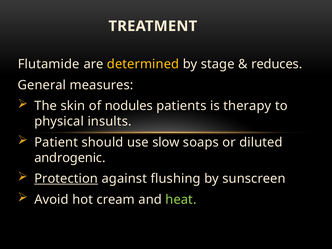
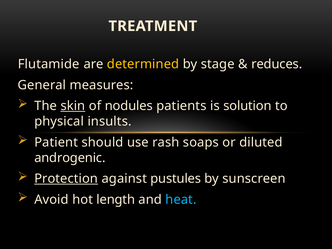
skin underline: none -> present (73, 106)
therapy: therapy -> solution (247, 106)
slow: slow -> rash (166, 142)
flushing: flushing -> pustules (176, 179)
cream: cream -> length (116, 200)
heat colour: light green -> light blue (181, 200)
